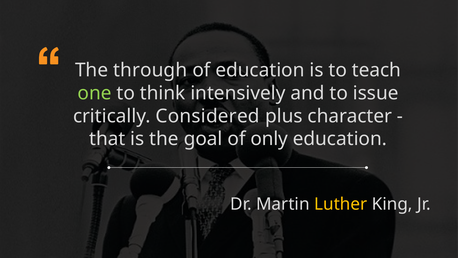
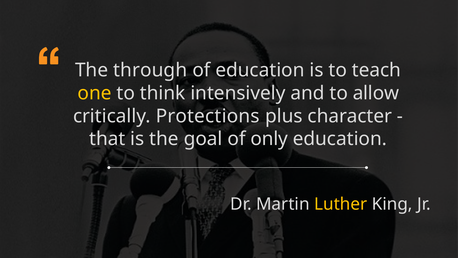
one colour: light green -> yellow (95, 93)
issue: issue -> allow (376, 93)
Considered: Considered -> Protections (208, 116)
